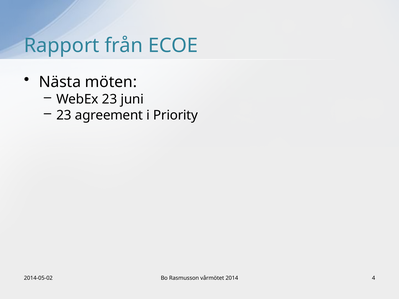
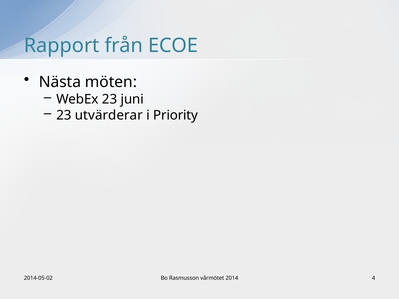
agreement: agreement -> utvärderar (109, 115)
